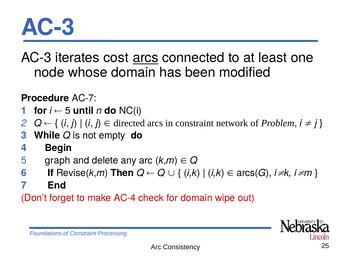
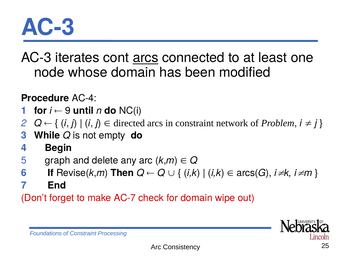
cost: cost -> cont (116, 57)
AC-7: AC-7 -> AC-4 (84, 98)
5: 5 -> 9 (68, 110)
AC-4: AC-4 -> AC-7 (125, 197)
